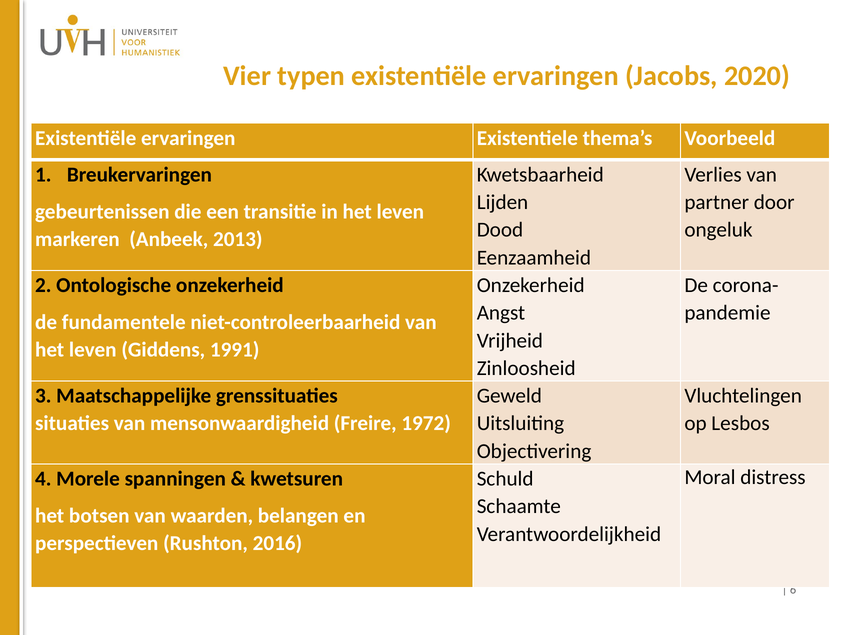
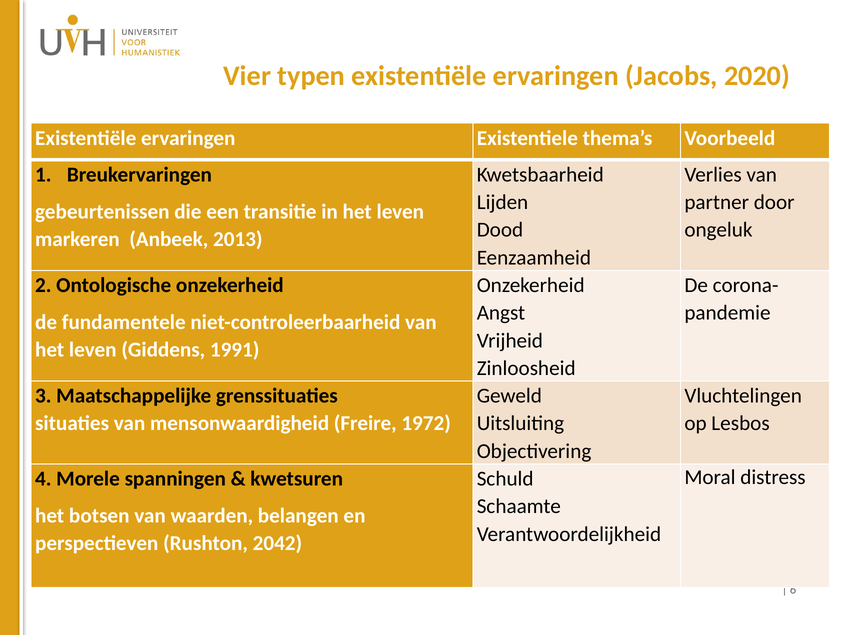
2016: 2016 -> 2042 (277, 544)
